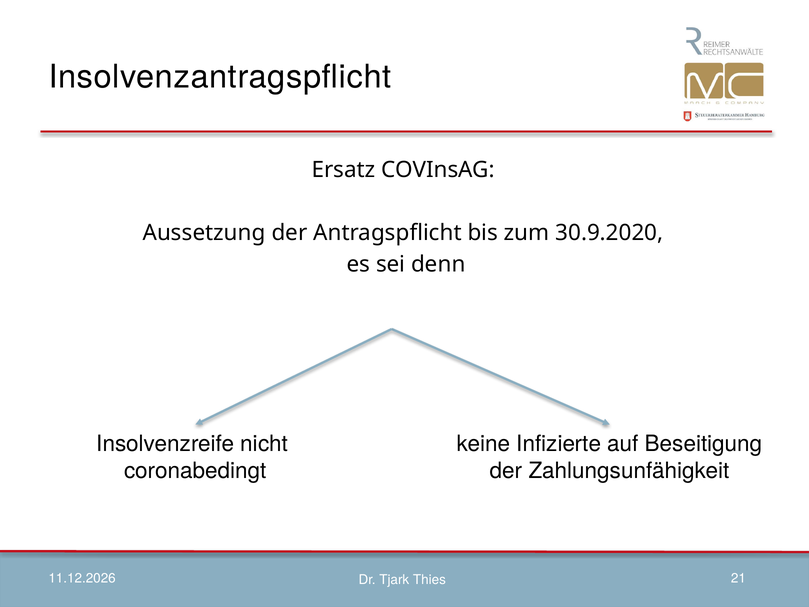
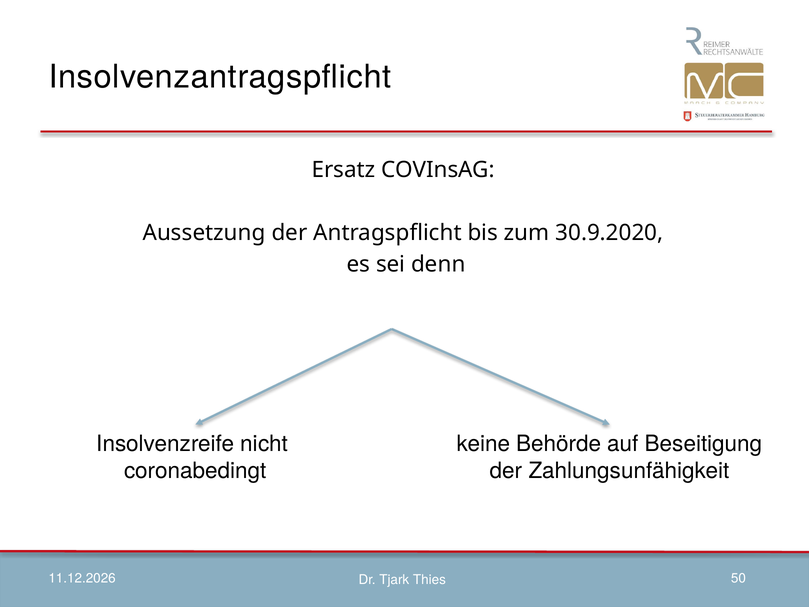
Infizierte: Infizierte -> Behörde (559, 443)
21: 21 -> 50 (738, 578)
